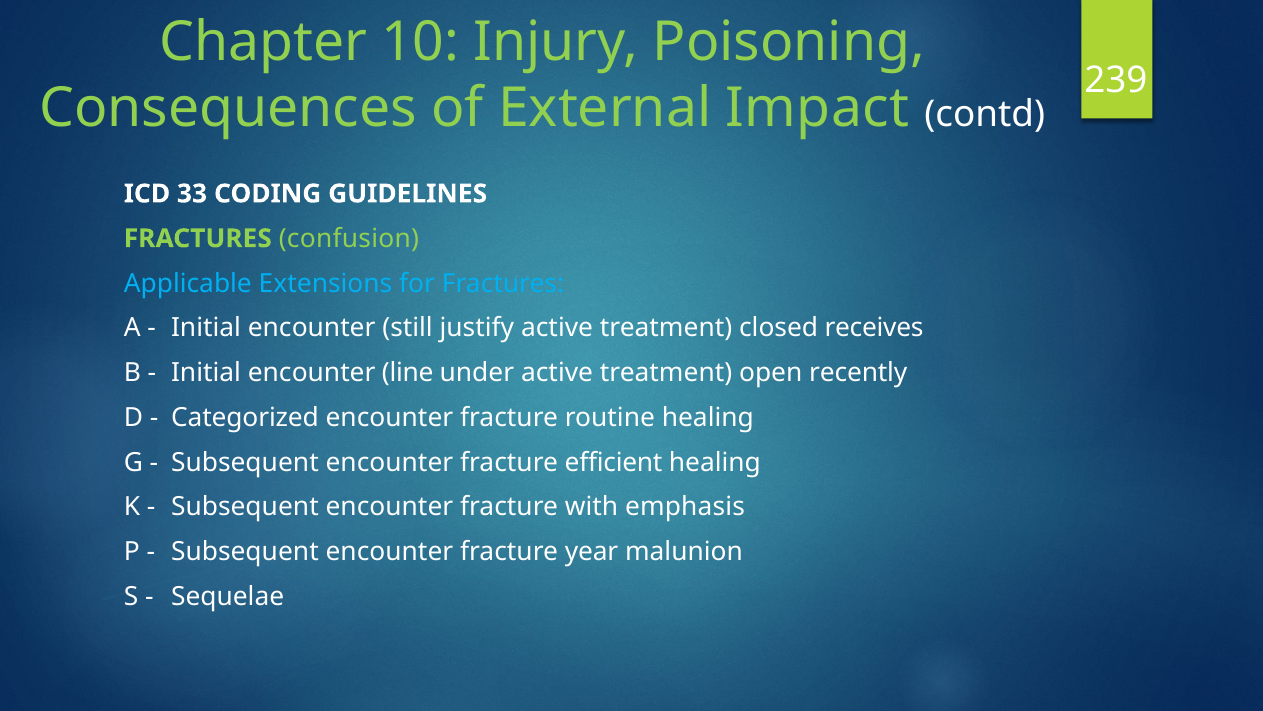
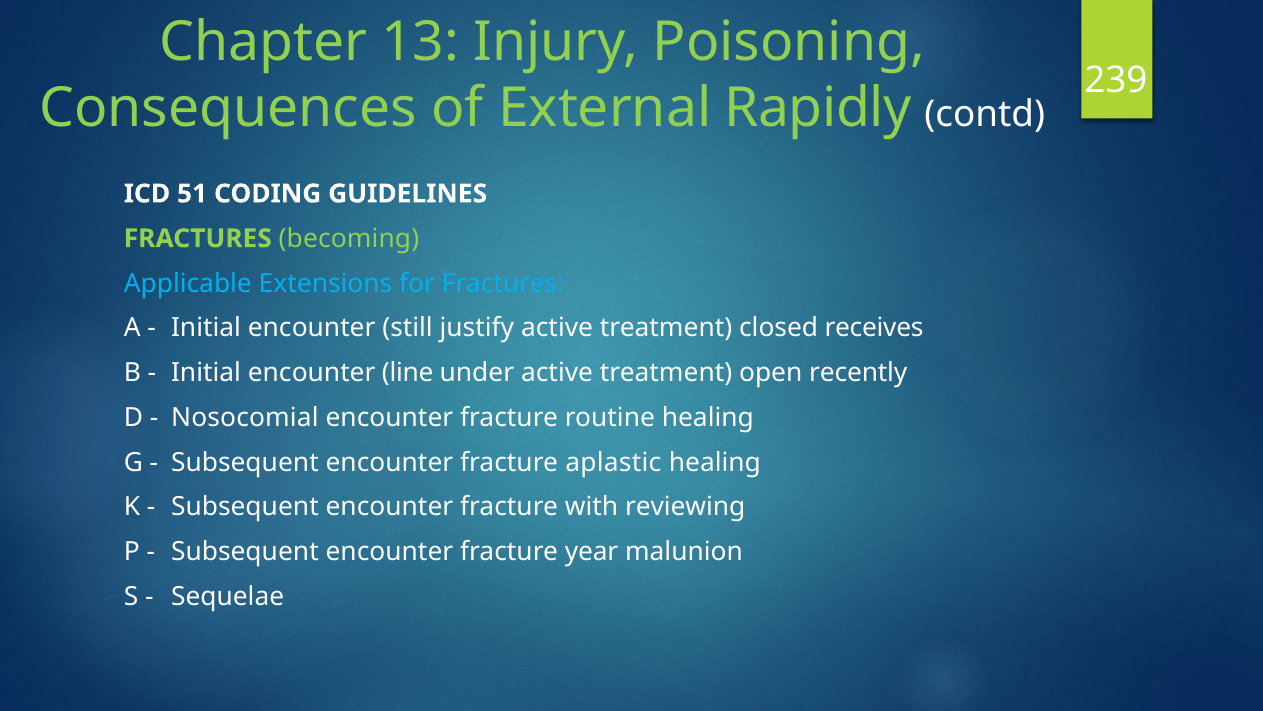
10: 10 -> 13 (420, 42)
Impact: Impact -> Rapidly (818, 108)
33: 33 -> 51 (192, 194)
confusion: confusion -> becoming (349, 238)
Categorized: Categorized -> Nosocomial (245, 417)
efficient: efficient -> aplastic (613, 462)
emphasis: emphasis -> reviewing (685, 507)
